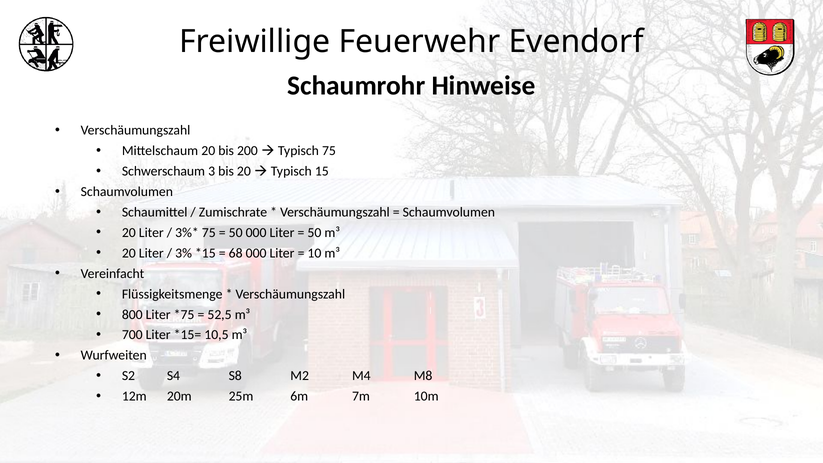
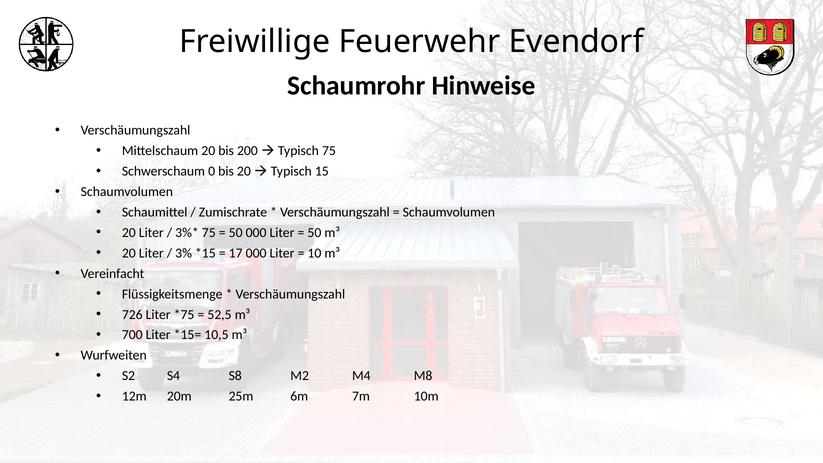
3: 3 -> 0 (212, 171)
68: 68 -> 17 (236, 253)
800: 800 -> 726 (132, 314)
